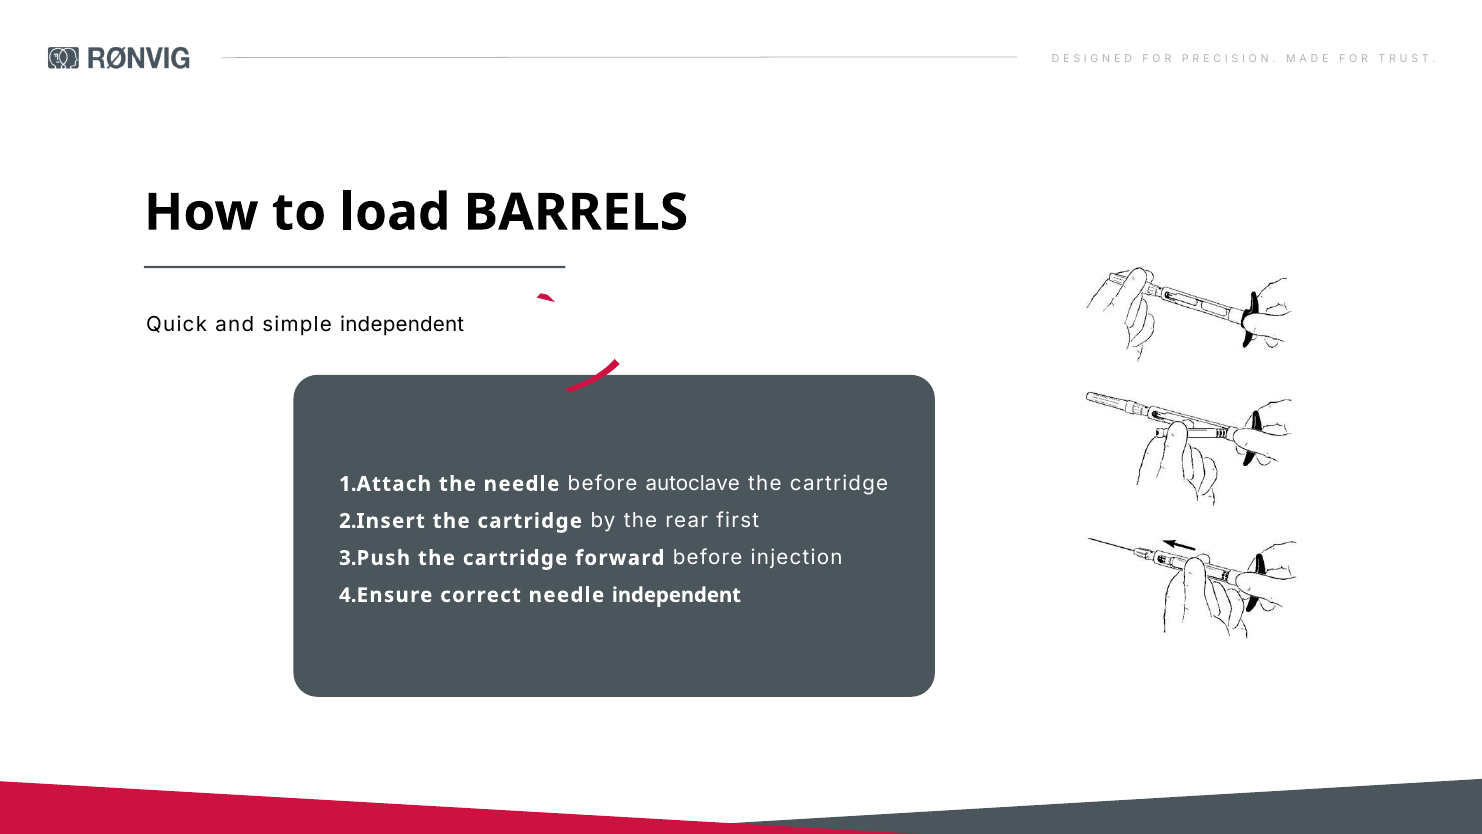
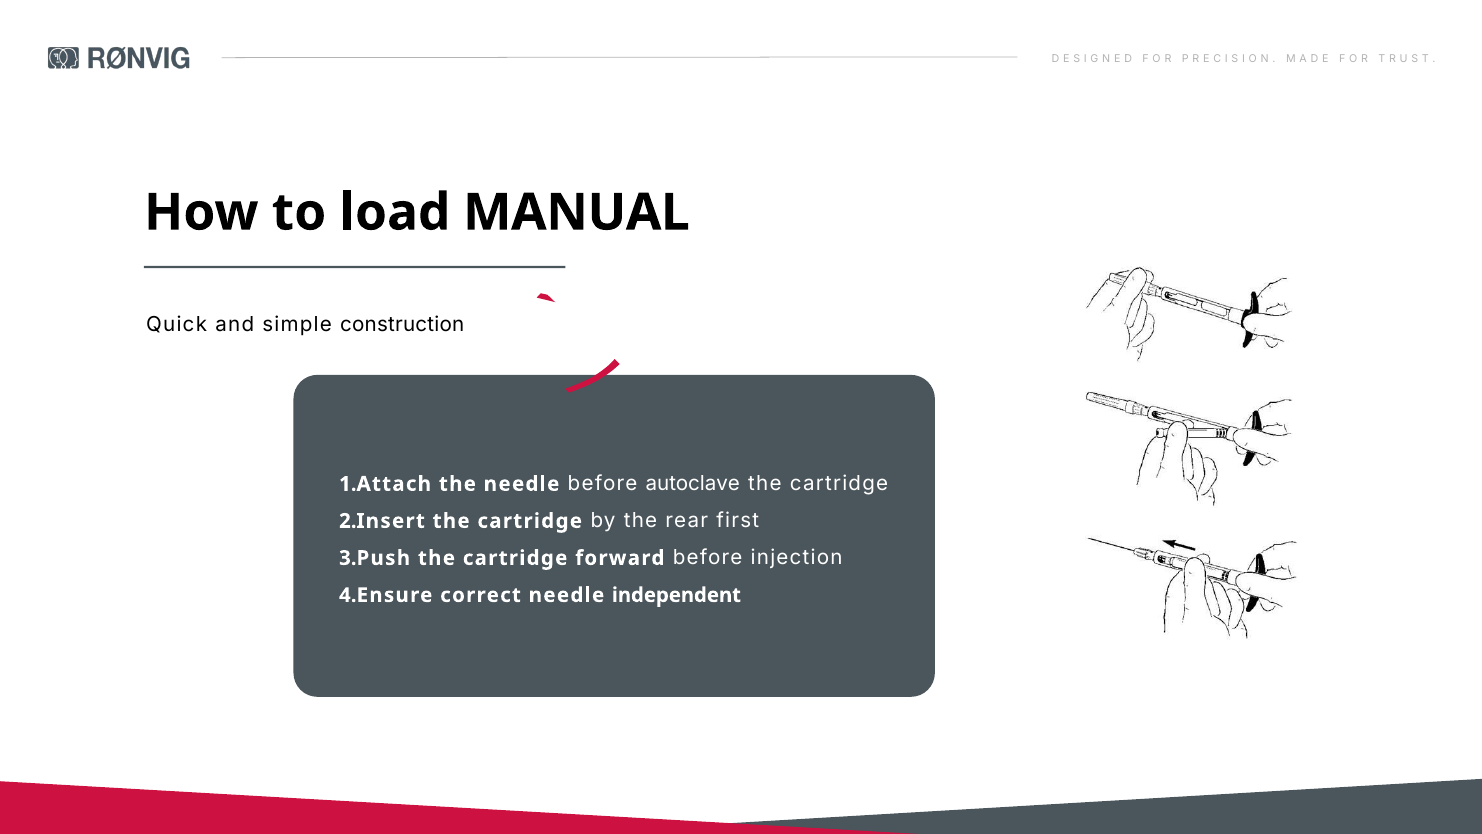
BARRELS: BARRELS -> MANUAL (576, 212)
simple independent: independent -> construction (402, 325)
